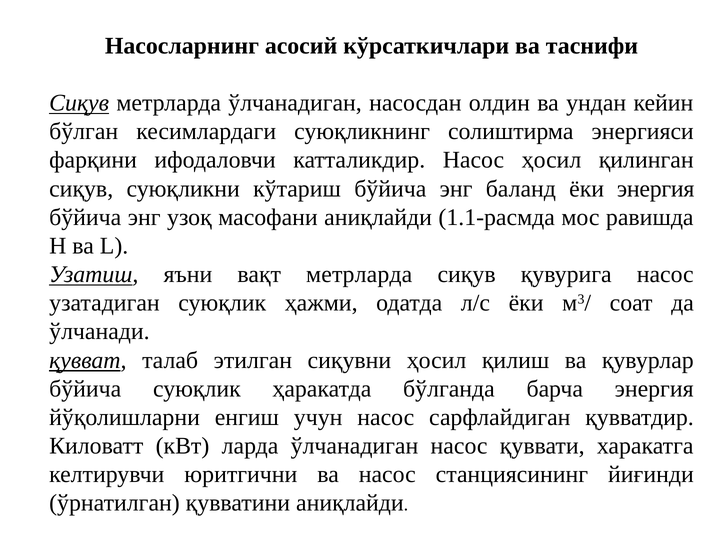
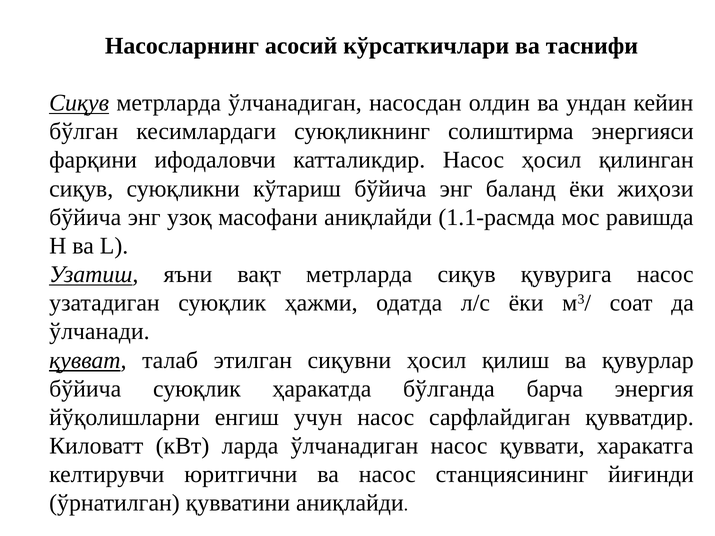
ёки энергия: энергия -> жиҳози (655, 189)
